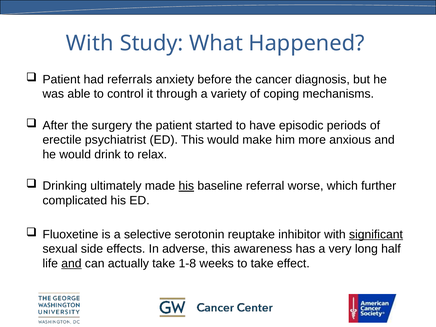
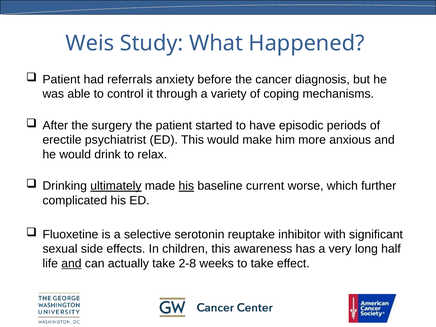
With: With -> Weis (90, 43)
ultimately underline: none -> present (116, 186)
referral: referral -> current (265, 186)
significant underline: present -> none (376, 234)
adverse: adverse -> children (185, 249)
1-8: 1-8 -> 2-8 (187, 263)
